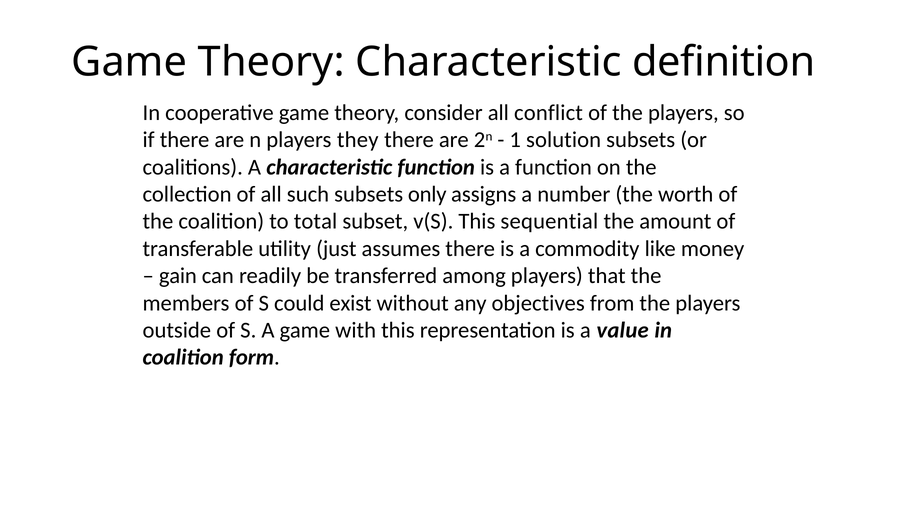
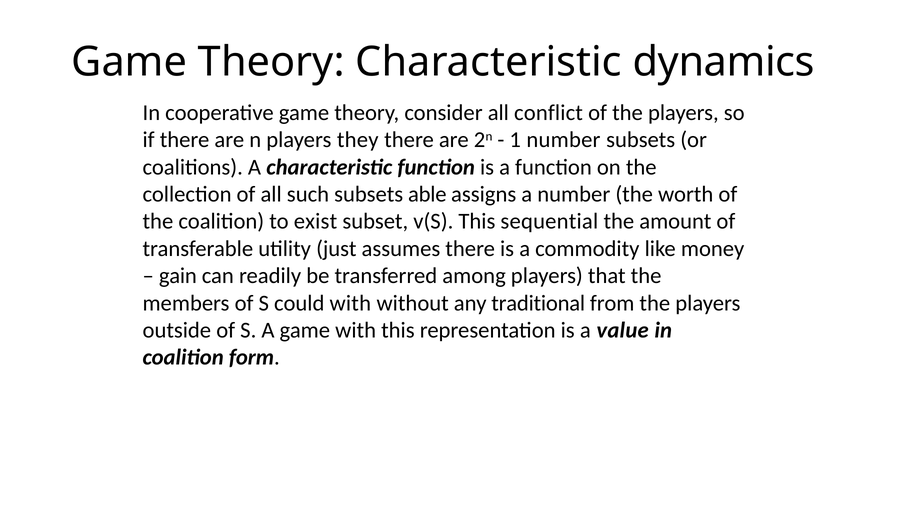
definition: definition -> dynamics (724, 62)
1 solution: solution -> number (563, 140)
only: only -> able (427, 194)
total: total -> exist (316, 221)
could exist: exist -> with (350, 303)
objectives: objectives -> traditional (538, 303)
